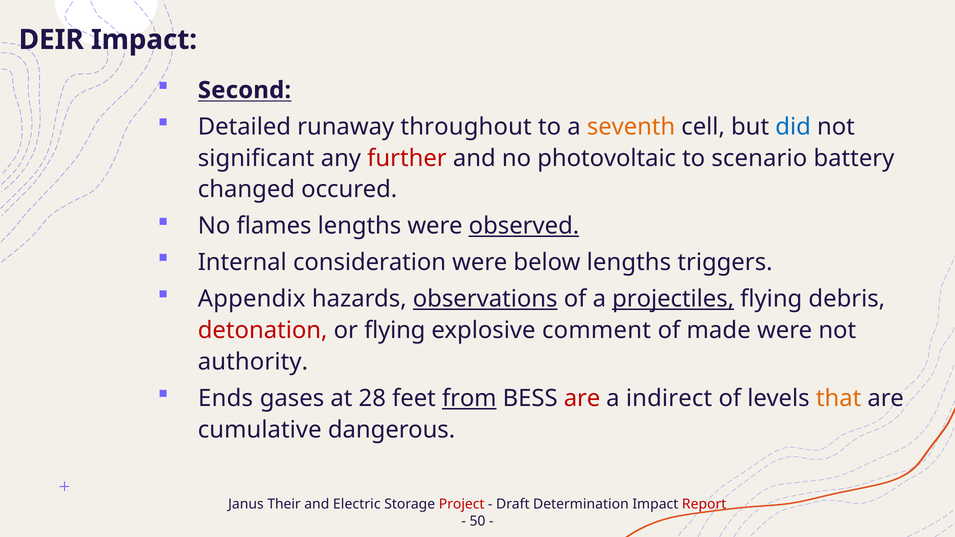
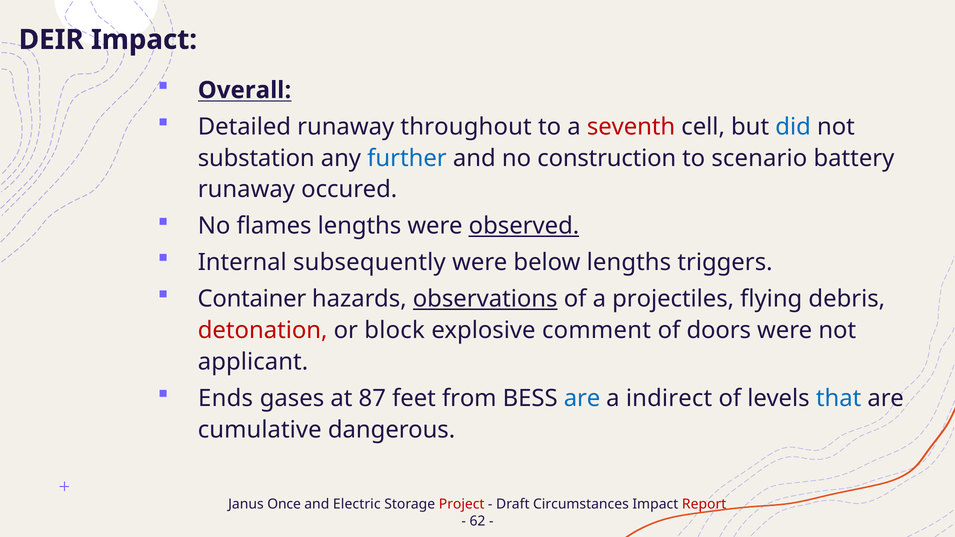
Second: Second -> Overall (245, 90)
seventh colour: orange -> red (631, 127)
significant: significant -> substation (256, 158)
further colour: red -> blue (407, 158)
photovoltaic: photovoltaic -> construction (607, 158)
changed: changed -> runaway (246, 190)
consideration: consideration -> subsequently (369, 263)
Appendix: Appendix -> Container (252, 299)
projectiles underline: present -> none (673, 299)
or flying: flying -> block (395, 331)
made: made -> doors (719, 331)
authority: authority -> applicant (253, 362)
28: 28 -> 87 (372, 399)
from underline: present -> none (469, 399)
are colour: red -> blue (582, 399)
that colour: orange -> blue (839, 399)
Their: Their -> Once (284, 505)
Determination: Determination -> Circumstances (581, 505)
50: 50 -> 62 (478, 521)
